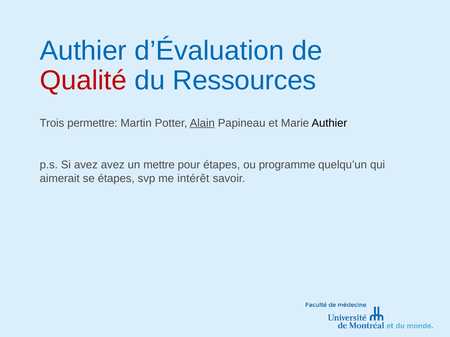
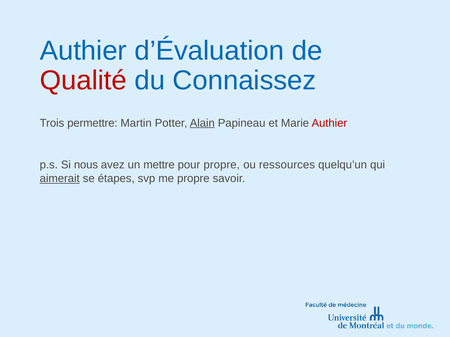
Ressources: Ressources -> Connaissez (244, 81)
Authier colour: black -> red (329, 123)
Si avez: avez -> nous (86, 165)
pour étapes: étapes -> propre (222, 165)
programme: programme -> ressources (287, 165)
aimerait underline: none -> present (60, 179)
me intérêt: intérêt -> propre (193, 179)
